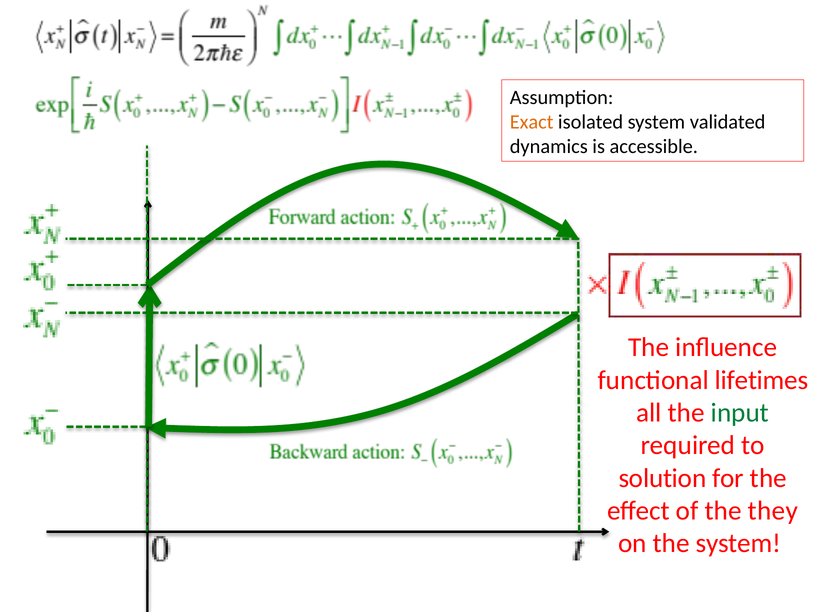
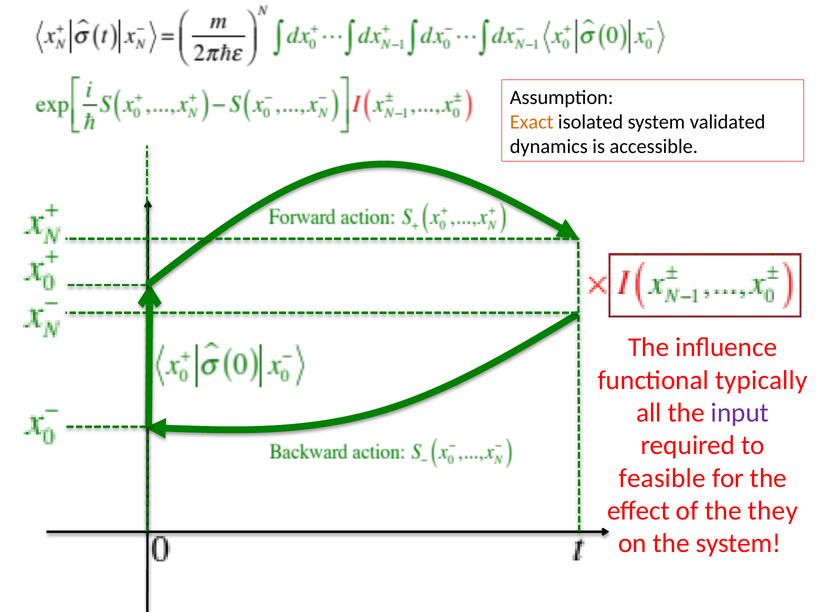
lifetimes: lifetimes -> typically (761, 380)
input colour: green -> purple (740, 413)
solution: solution -> feasible (662, 478)
